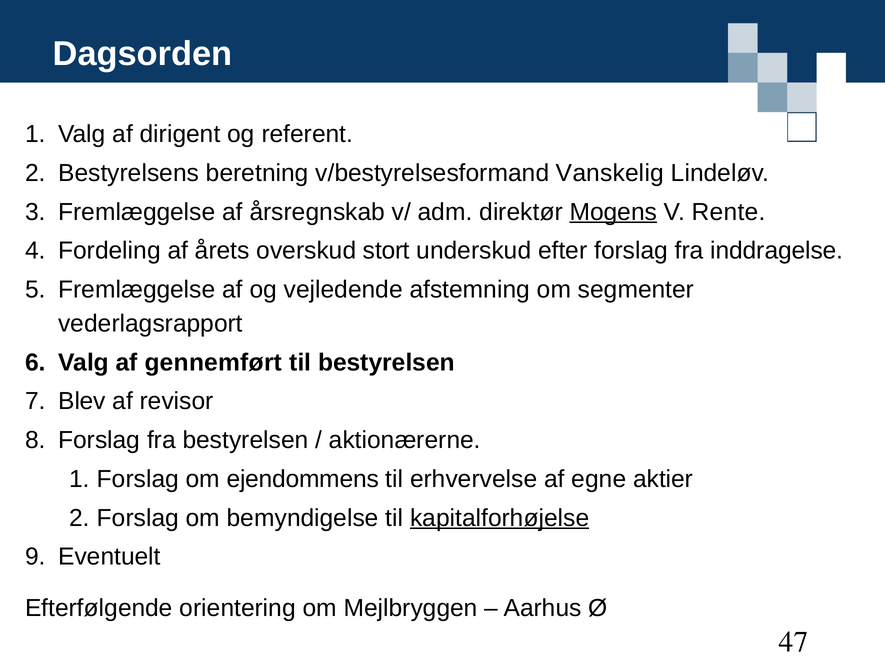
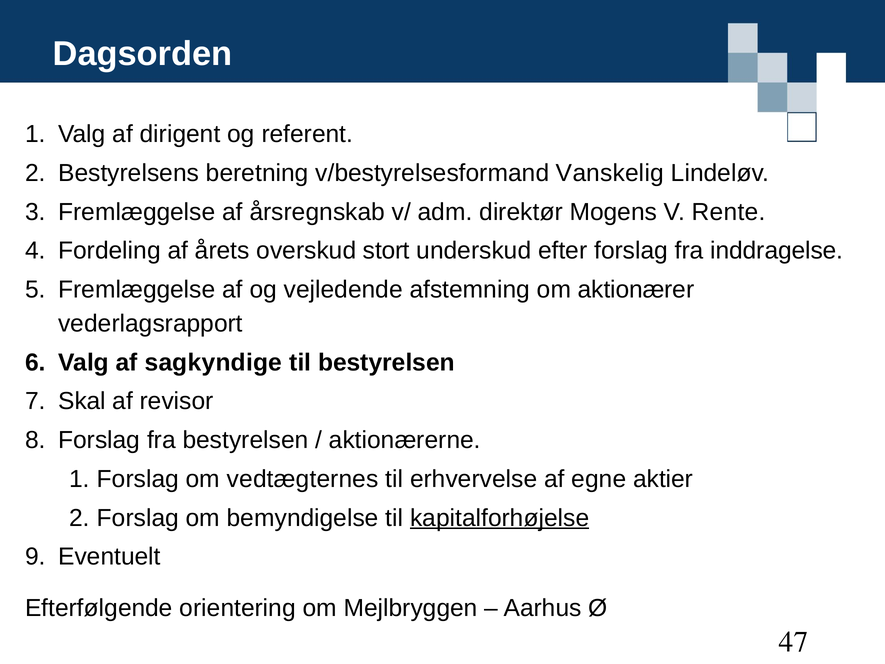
Mogens underline: present -> none (613, 212)
segmenter: segmenter -> aktionærer (636, 290)
gennemført: gennemført -> sagkyndige (213, 362)
Blev: Blev -> Skal (82, 401)
ejendommens: ejendommens -> vedtægternes (303, 479)
